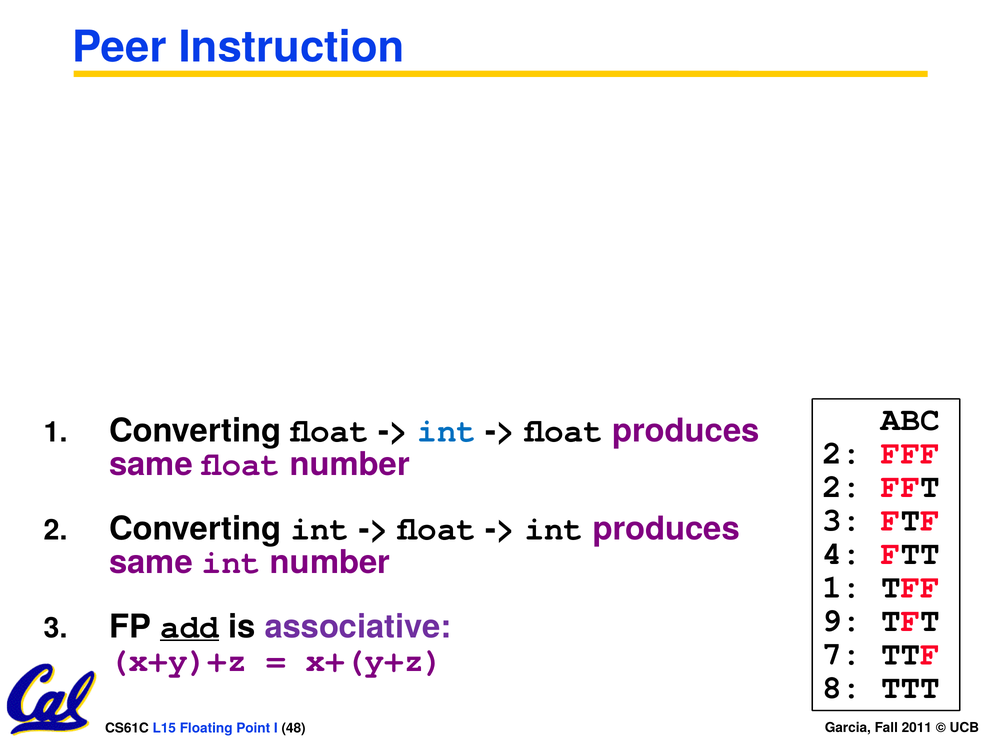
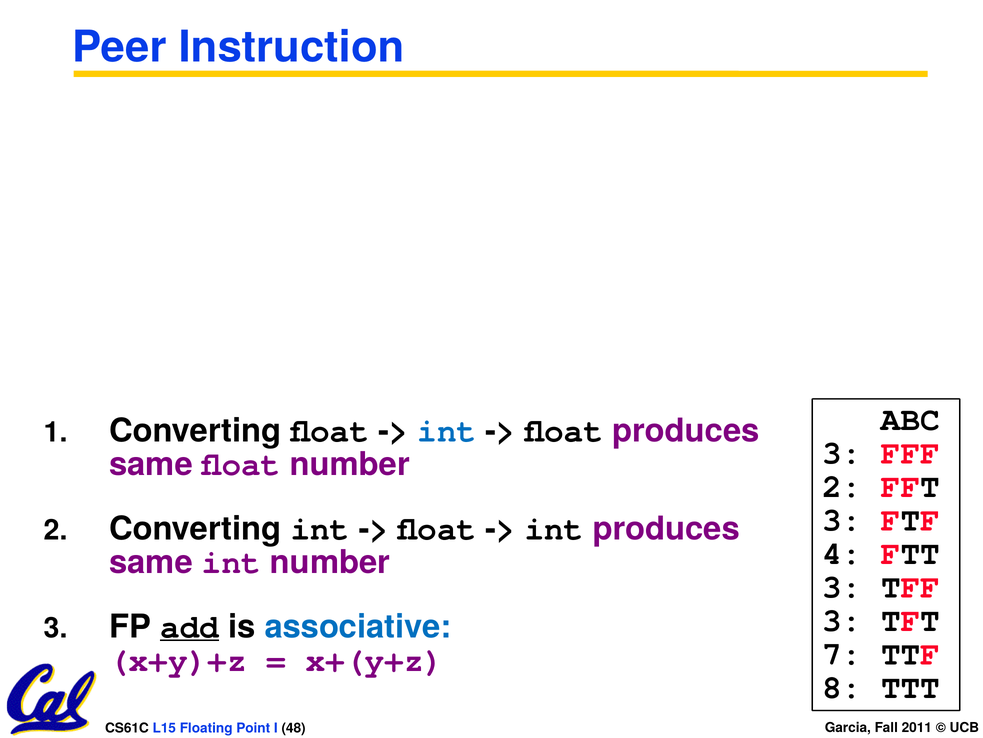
2: 2 -> 3 (842, 453)
1: 1 -> 3 (842, 586)
9: 9 -> 3 (842, 620)
associative colour: purple -> blue (358, 626)
